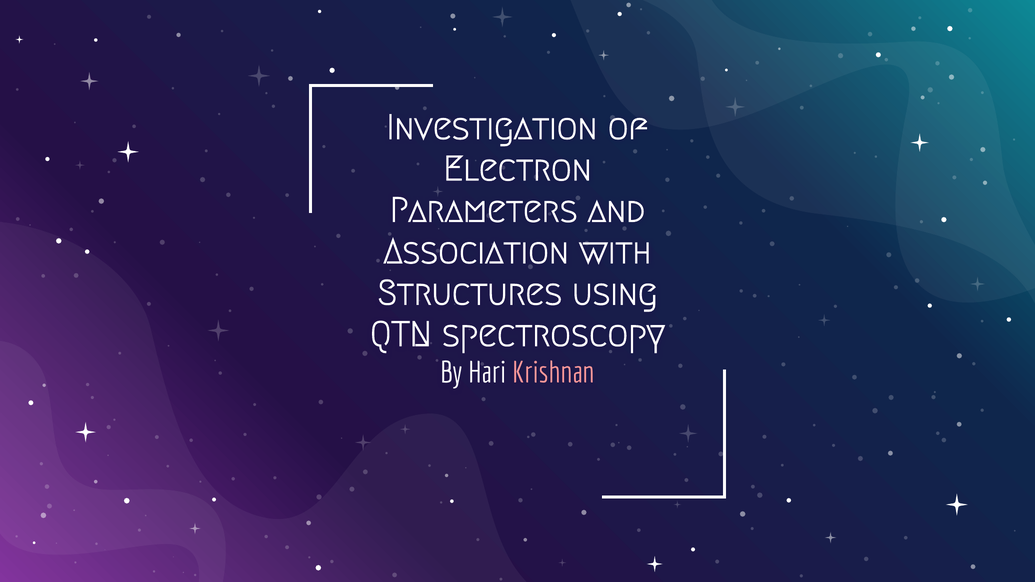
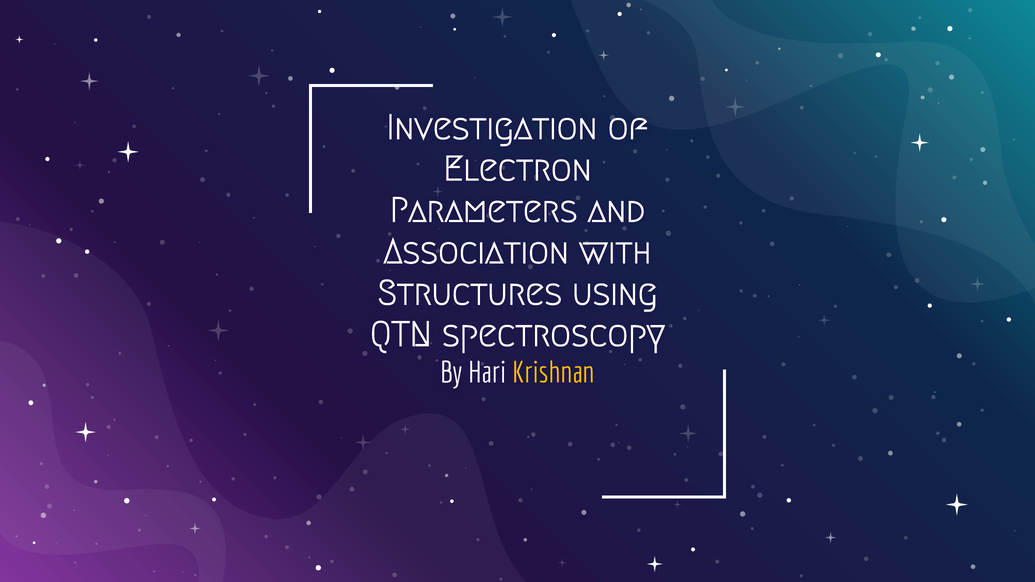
Krishnan colour: pink -> yellow (554, 373)
